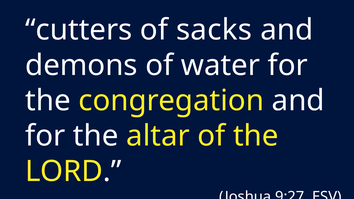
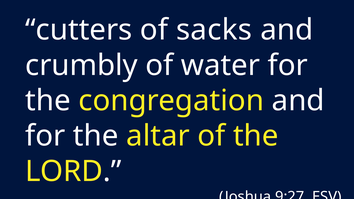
demons: demons -> crumbly (81, 65)
